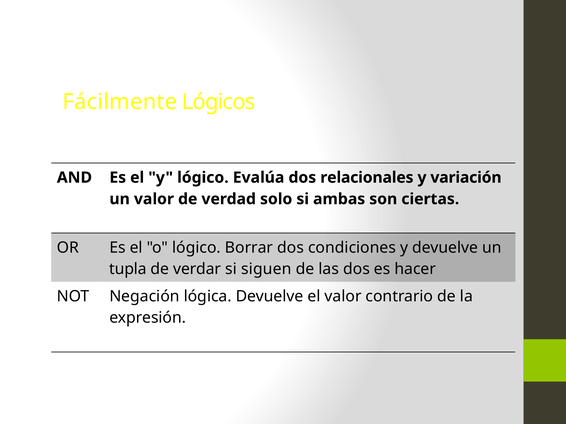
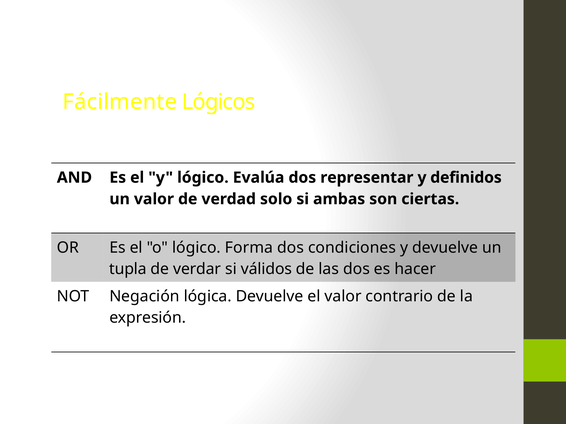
relacionales: relacionales -> representar (367, 178)
variación: variación -> definidos (466, 178)
Borrar: Borrar -> Forma (249, 248)
siguen: siguen -> válidos (266, 269)
